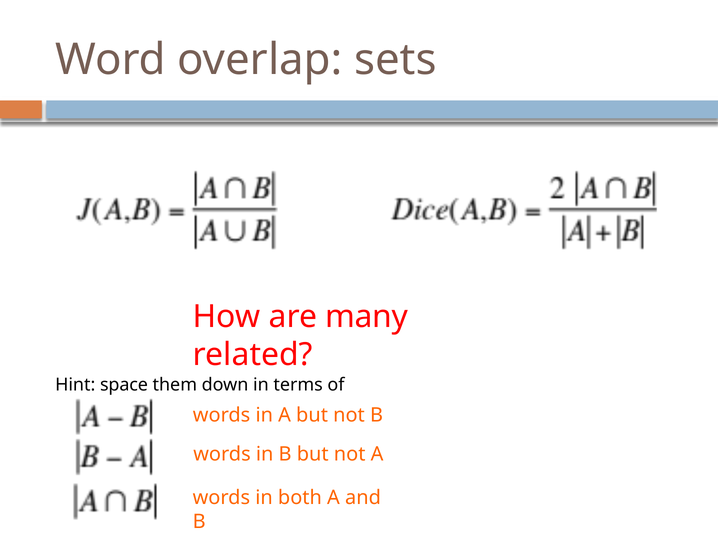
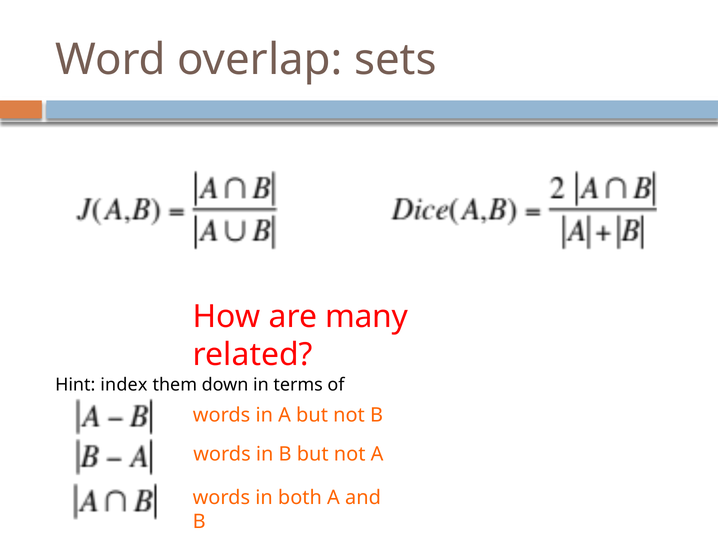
space: space -> index (124, 385)
